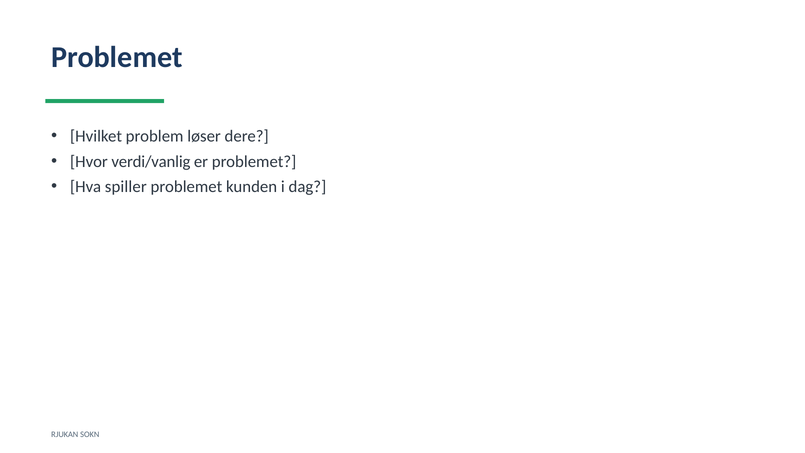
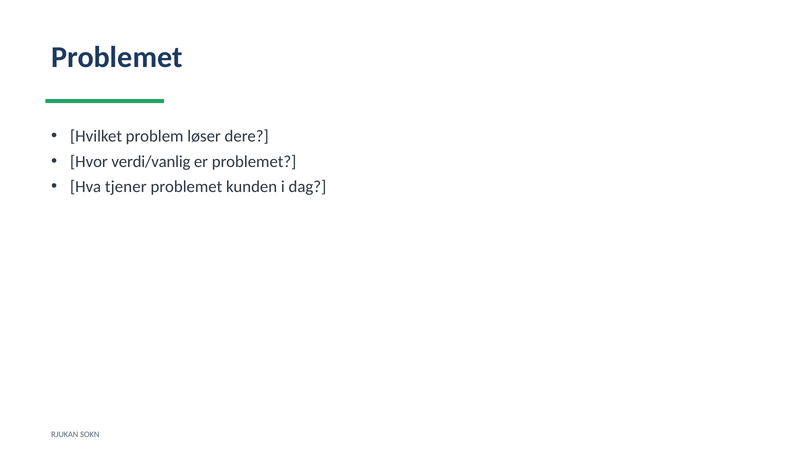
spiller: spiller -> tjener (126, 187)
